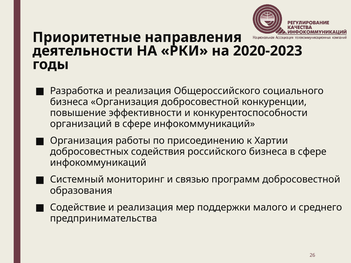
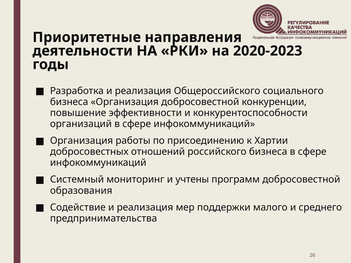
содействия: содействия -> отношений (158, 152)
связью: связью -> учтены (192, 180)
